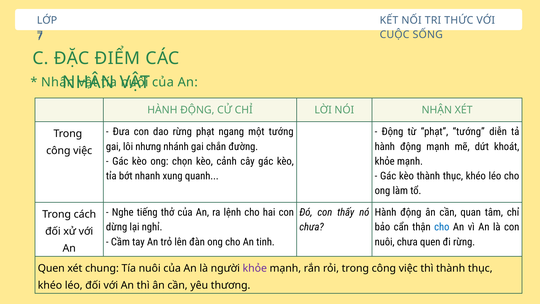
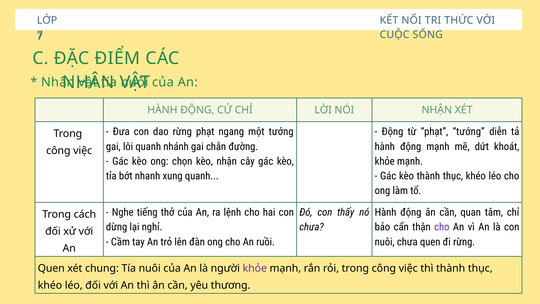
lôi nhưng: nhưng -> quanh (148, 146)
kèo cảnh: cảnh -> nhận (227, 161)
cho colour: blue -> purple (442, 227)
tinh: tinh -> ruồi (265, 242)
